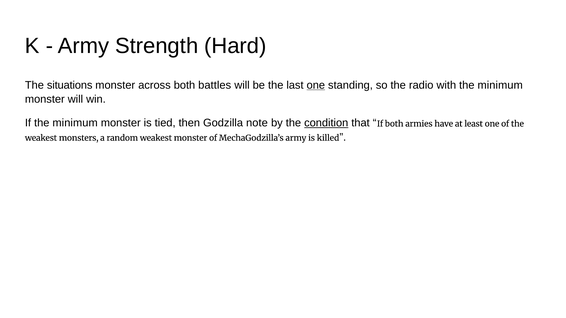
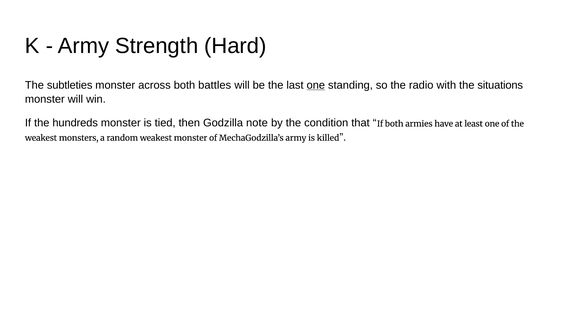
situations: situations -> subtleties (70, 85)
with the minimum: minimum -> situations (500, 85)
If the minimum: minimum -> hundreds (75, 123)
condition underline: present -> none (326, 123)
